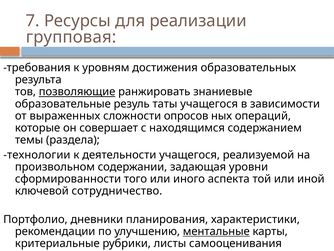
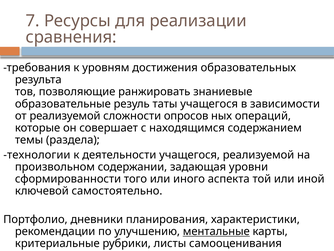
групповая: групповая -> сравнения (71, 37)
позволяющие underline: present -> none (77, 92)
от выраженных: выраженных -> реализуемой (65, 116)
сотрудничество: сотрудничество -> самостоятельно (117, 191)
